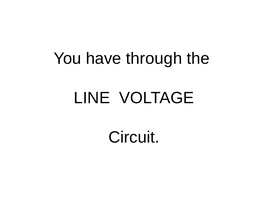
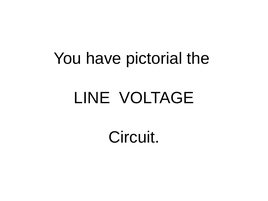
through: through -> pictorial (154, 58)
